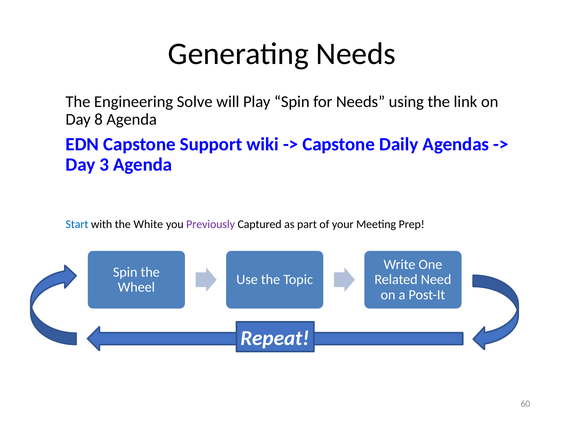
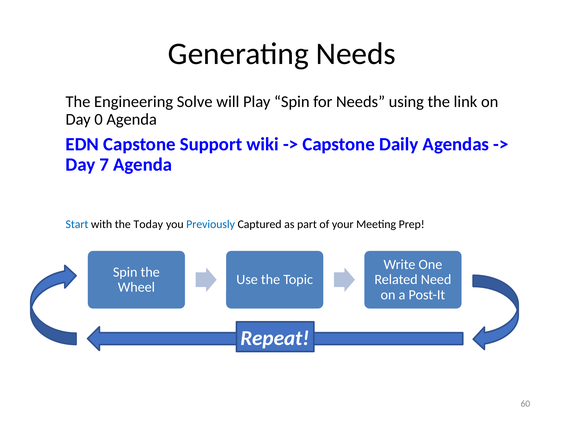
8: 8 -> 0 (99, 119)
3: 3 -> 7 (104, 165)
White: White -> Today (148, 224)
Previously colour: purple -> blue (211, 224)
